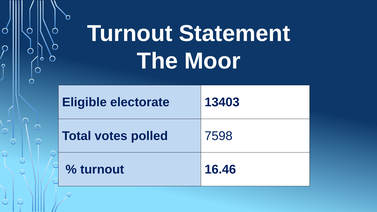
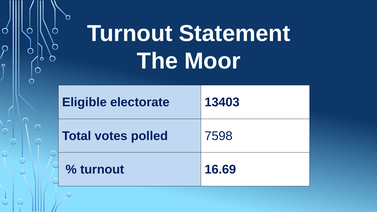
16.46: 16.46 -> 16.69 (220, 170)
